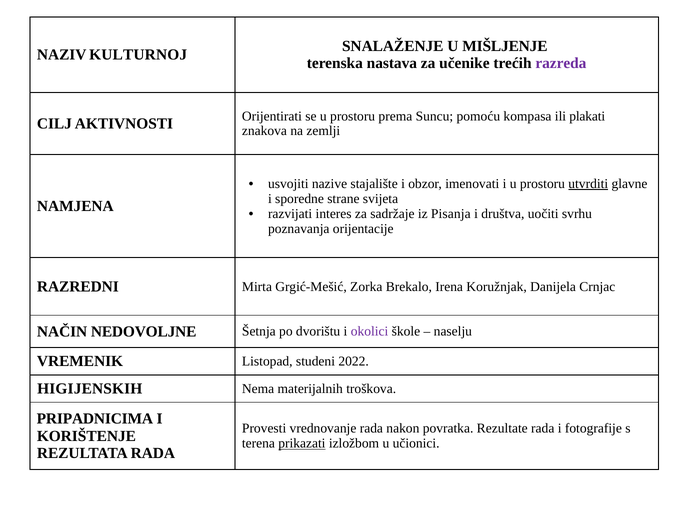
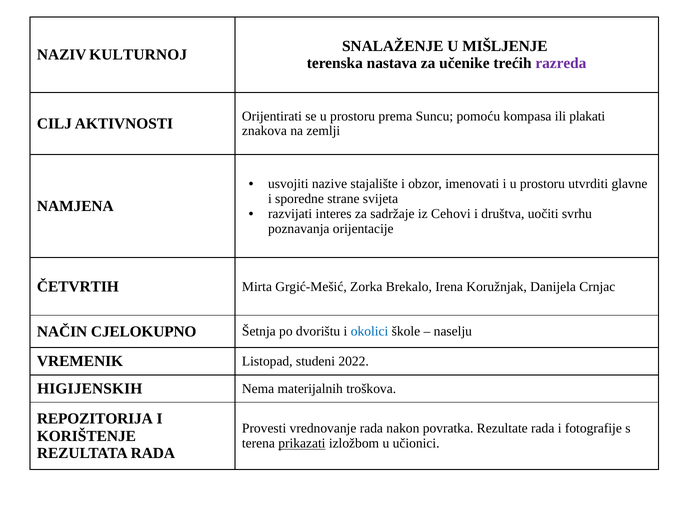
utvrditi underline: present -> none (588, 184)
Pisanja: Pisanja -> Cehovi (451, 214)
RAZREDNI: RAZREDNI -> ČETVRTIH (78, 287)
NEDOVOLJNE: NEDOVOLJNE -> CJELOKUPNO (144, 332)
okolici colour: purple -> blue (370, 332)
PRIPADNICIMA: PRIPADNICIMA -> REPOZITORIJA (95, 419)
